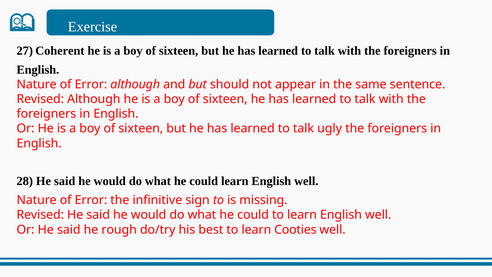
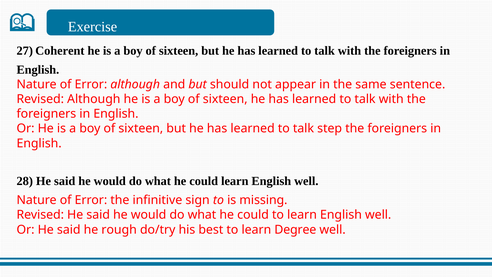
ugly: ugly -> step (330, 128)
Cooties: Cooties -> Degree (295, 229)
